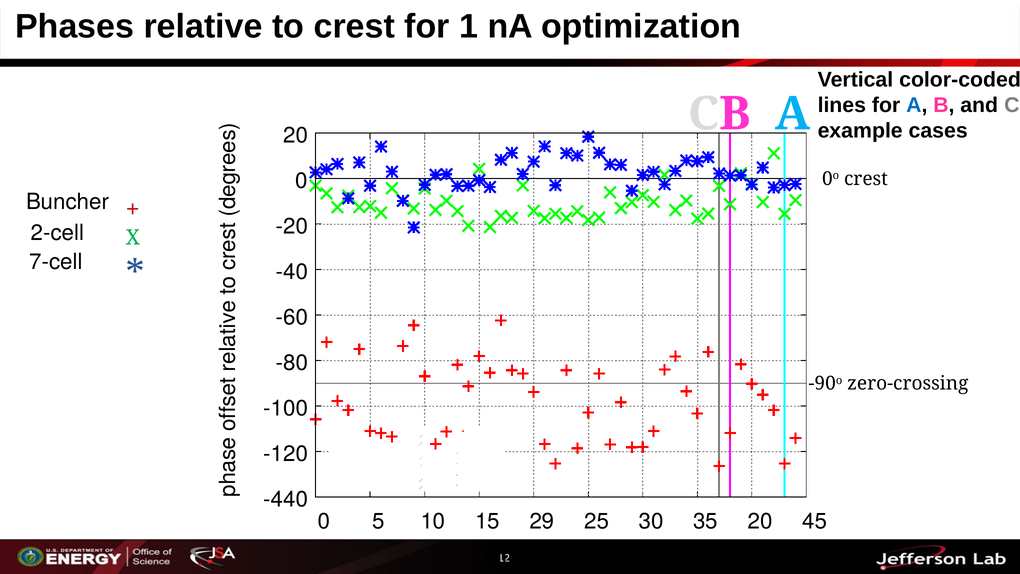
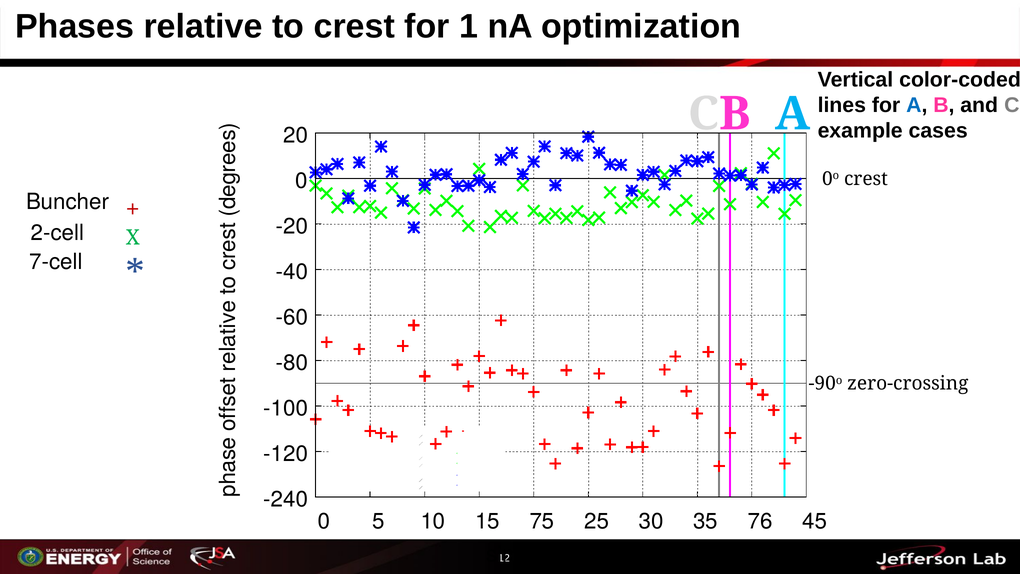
-440: -440 -> -240 (286, 499)
29: 29 -> 75 (542, 521)
35 20: 20 -> 76 (760, 521)
